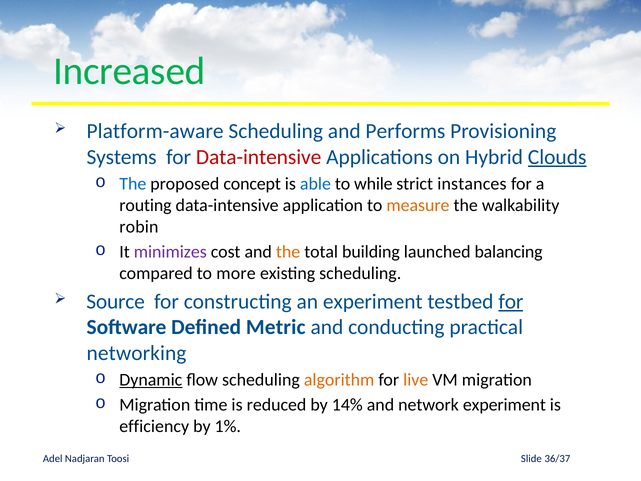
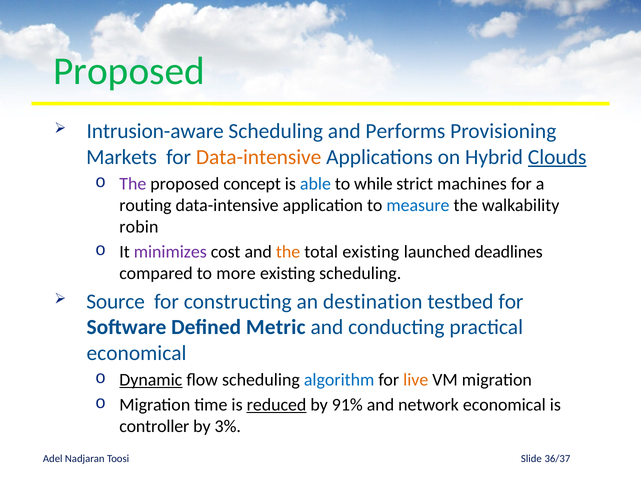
Increased: Increased -> Proposed (129, 71)
Platform-aware: Platform-aware -> Intrusion-aware (155, 131)
Systems: Systems -> Markets (122, 157)
Data-intensive colour: red -> orange (259, 157)
The colour: blue -> purple (133, 184)
instances: instances -> machines (472, 184)
measure colour: orange -> blue (418, 205)
total building: building -> existing (371, 252)
balancing: balancing -> deadlines (509, 252)
an experiment: experiment -> destination (373, 302)
for underline: present -> none (511, 302)
networking: networking -> economical (137, 353)
algorithm colour: orange -> blue (339, 380)
reduced underline: none -> present (277, 405)
14%: 14% -> 91% (347, 405)
network experiment: experiment -> economical (504, 405)
efficiency: efficiency -> controller (154, 426)
1%: 1% -> 3% (228, 426)
